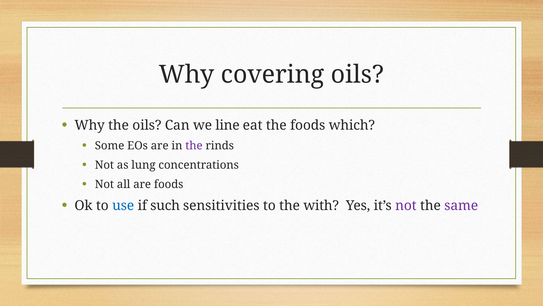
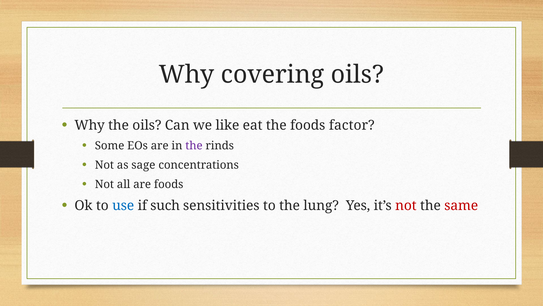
line: line -> like (227, 125)
which: which -> factor (352, 125)
lung: lung -> sage (143, 165)
with: with -> lung (321, 205)
not colour: purple -> red (406, 205)
same colour: purple -> red (461, 205)
